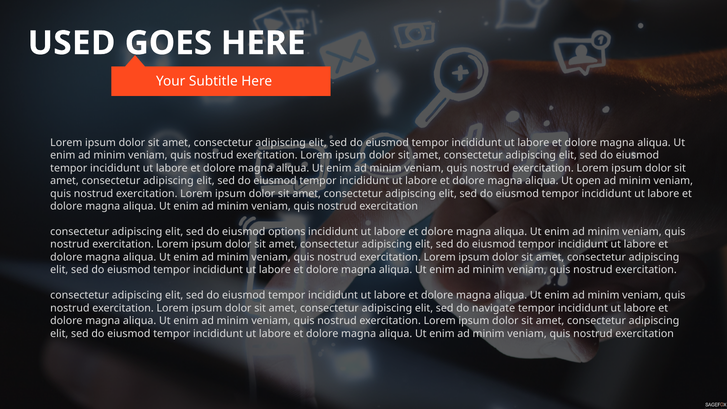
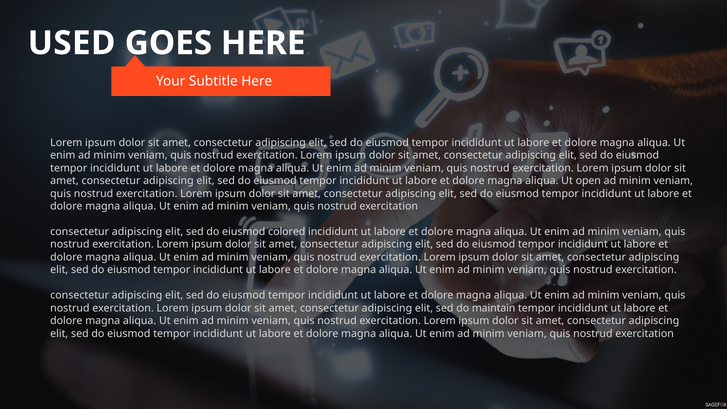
options: options -> colored (287, 232)
navigate: navigate -> maintain (494, 308)
